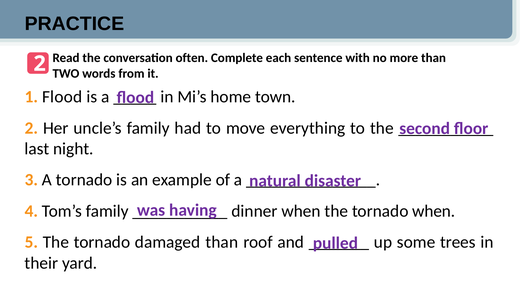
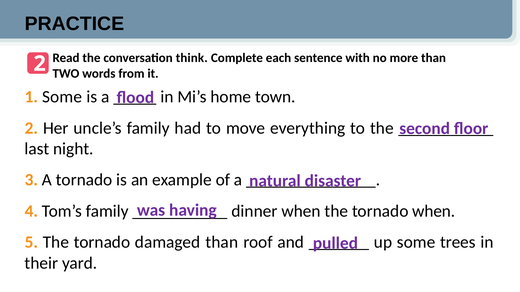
often: often -> think (192, 58)
1 Flood: Flood -> Some (62, 97)
